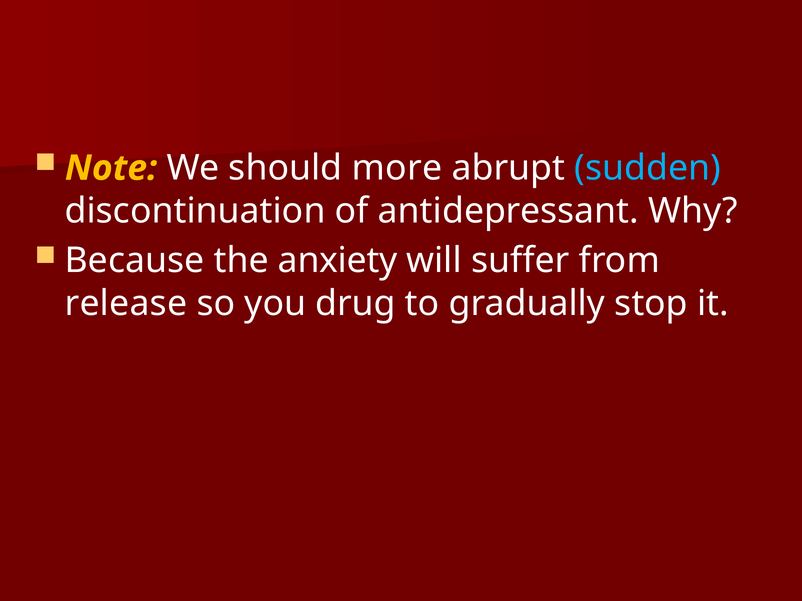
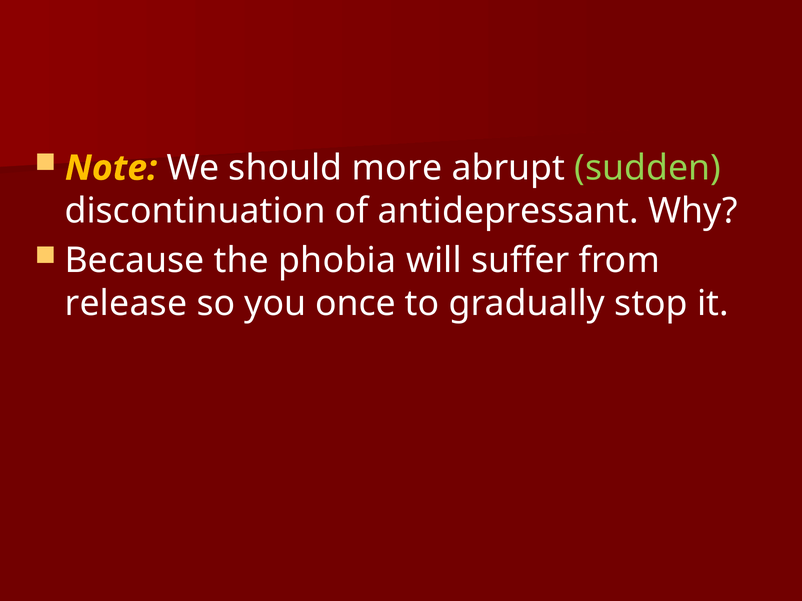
sudden colour: light blue -> light green (648, 168)
anxiety: anxiety -> phobia (337, 261)
drug: drug -> once (356, 304)
